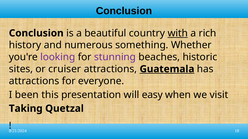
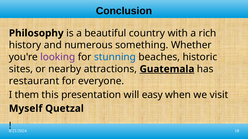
Conclusion: Conclusion -> Philosophy (36, 33)
with underline: present -> none (178, 33)
stunning colour: purple -> blue (115, 57)
cruiser: cruiser -> nearby (65, 69)
attractions: attractions -> restaurant (34, 81)
been: been -> them (27, 95)
Taking: Taking -> Myself (26, 109)
